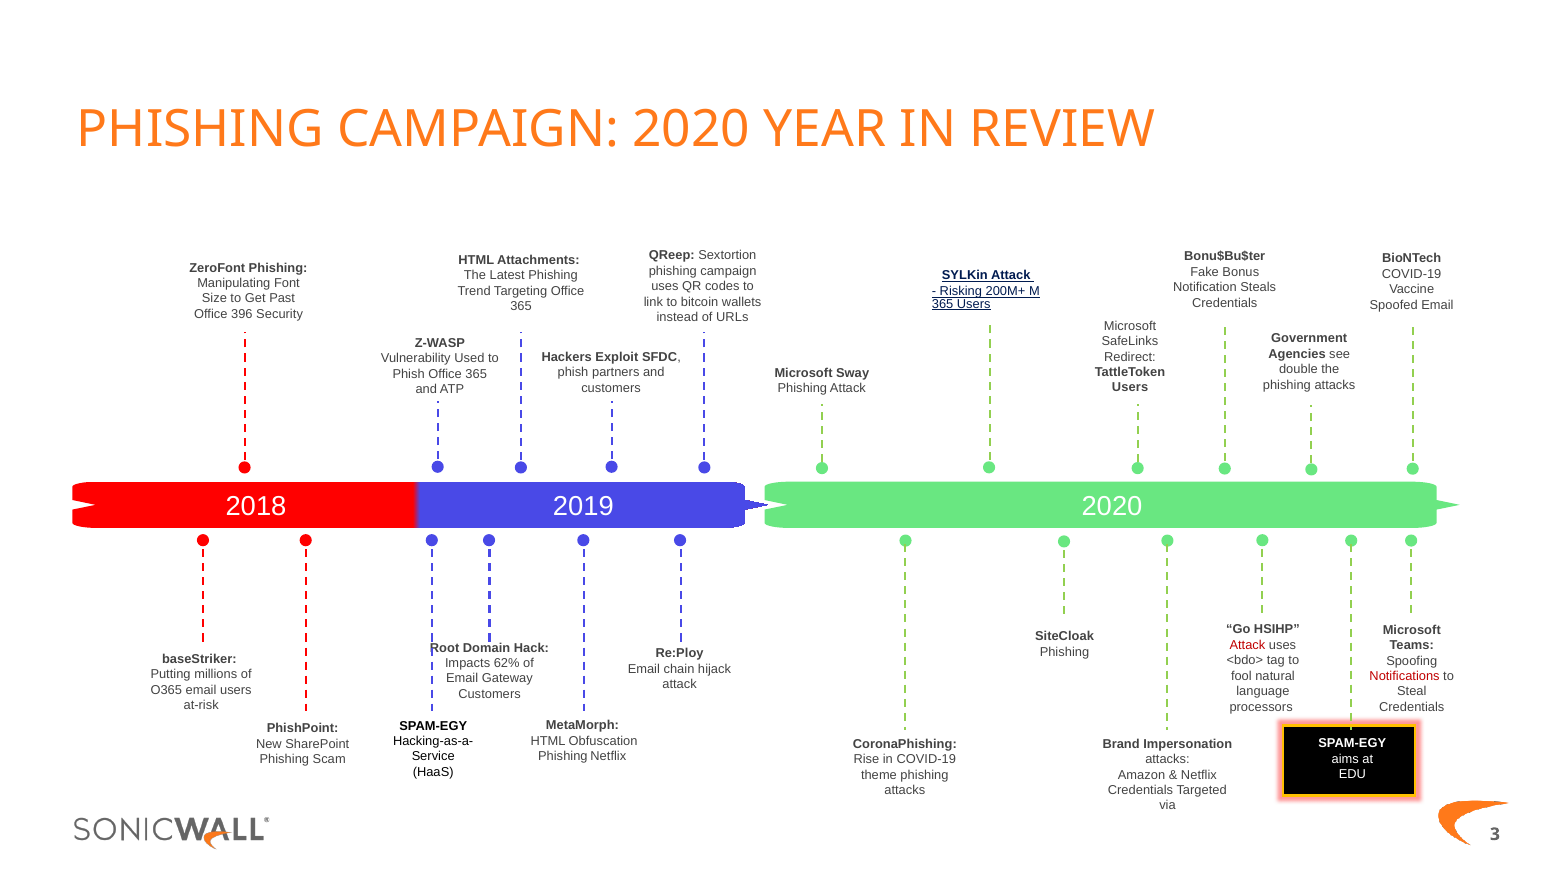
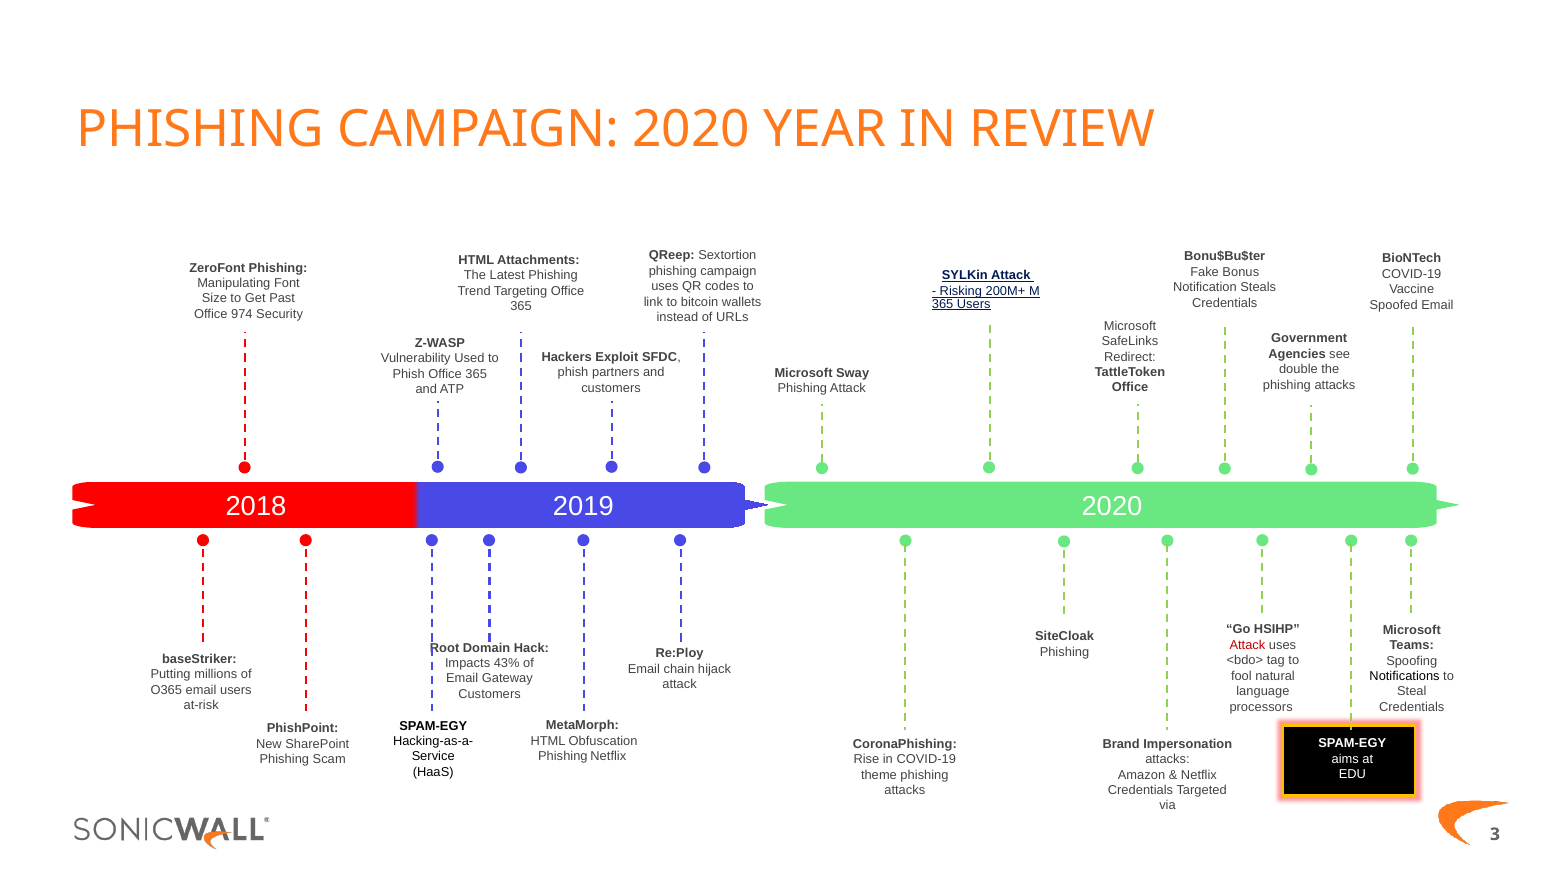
396: 396 -> 974 (242, 314)
Users: Users -> Office (1130, 388)
62%: 62% -> 43% (507, 663)
Notifications colour: red -> black (1405, 676)
